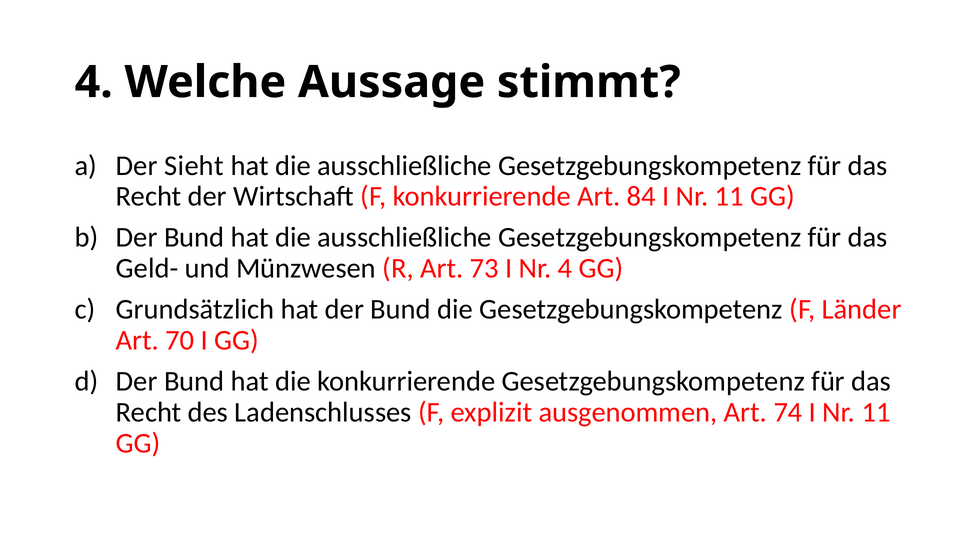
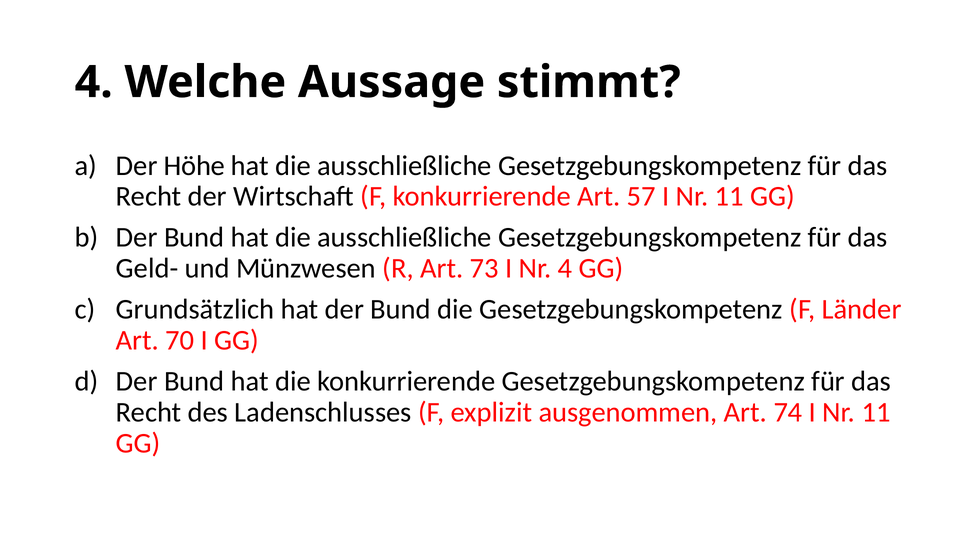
Sieht: Sieht -> Höhe (194, 166)
84: 84 -> 57 (641, 196)
